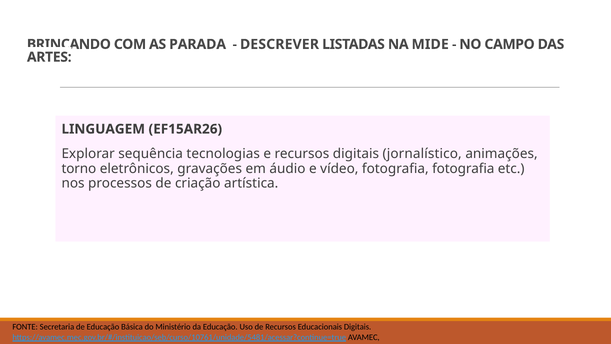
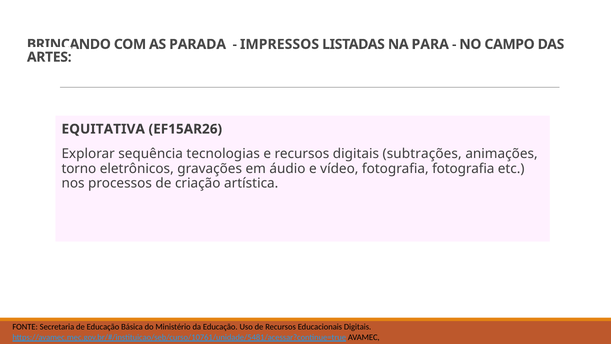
DESCREVER: DESCREVER -> IMPRESSOS (280, 44)
MIDE: MIDE -> PARA (430, 44)
LINGUAGEM: LINGUAGEM -> EQUITATIVA (103, 129)
jornalístico: jornalístico -> subtrações (422, 154)
